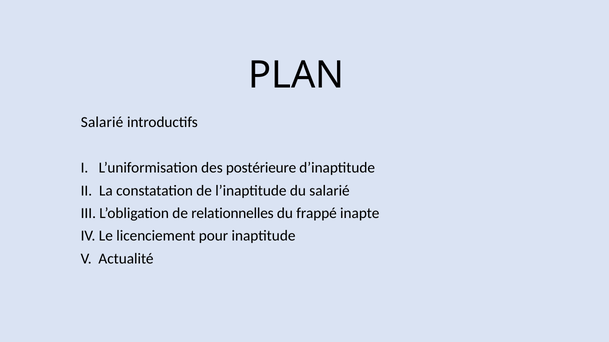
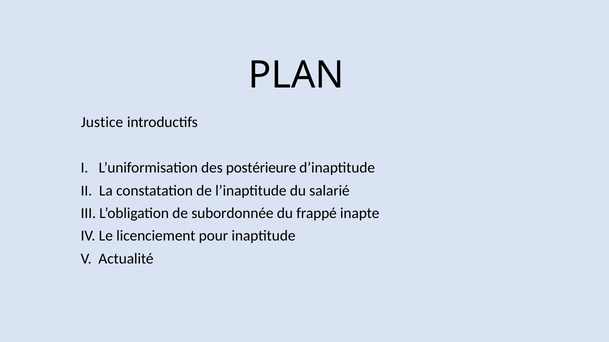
Salarié: Salarié -> Justice (102, 122)
relationnelles: relationnelles -> subordonnée (232, 214)
